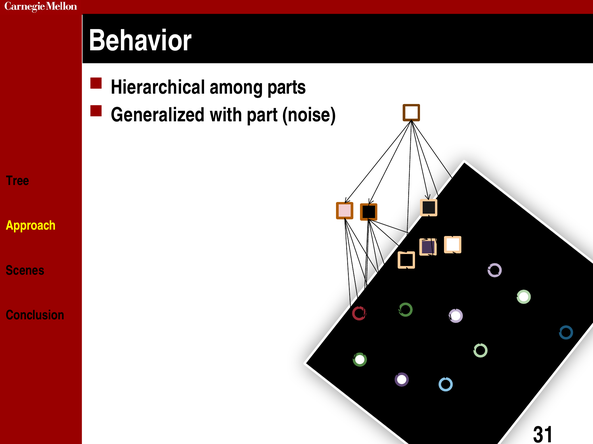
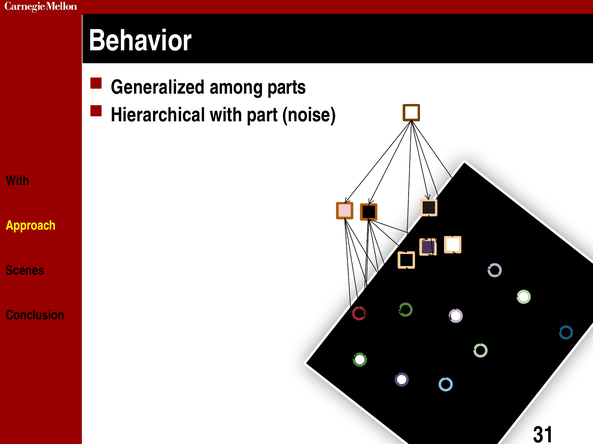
Hierarchical: Hierarchical -> Generalized (158, 87)
Generalized: Generalized -> Hierarchical (158, 115)
Tree: Tree -> With (18, 181)
